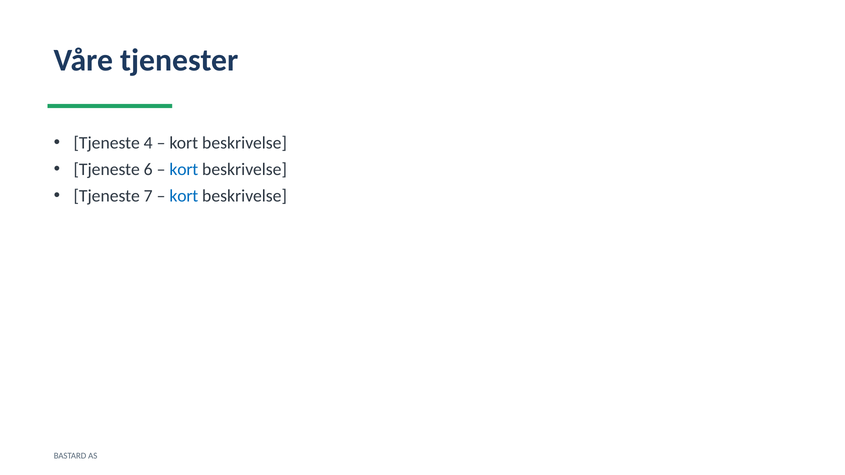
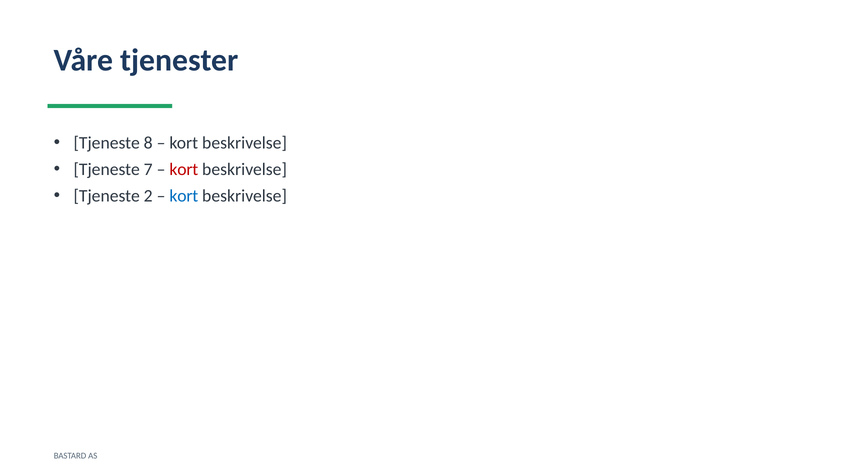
4: 4 -> 8 (148, 143)
6: 6 -> 7 (148, 170)
kort colour: blue -> red (184, 170)
7: 7 -> 2 (148, 196)
